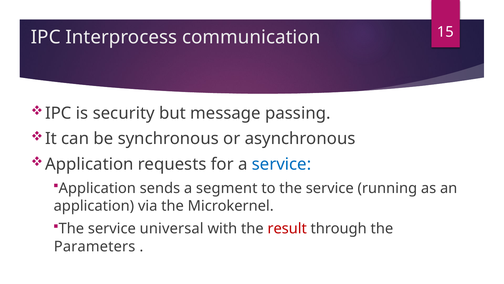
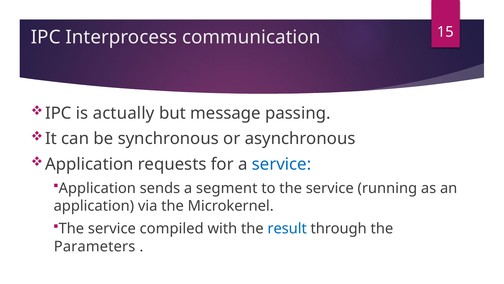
security: security -> actually (124, 113)
universal: universal -> compiled (172, 228)
result colour: red -> blue (287, 228)
